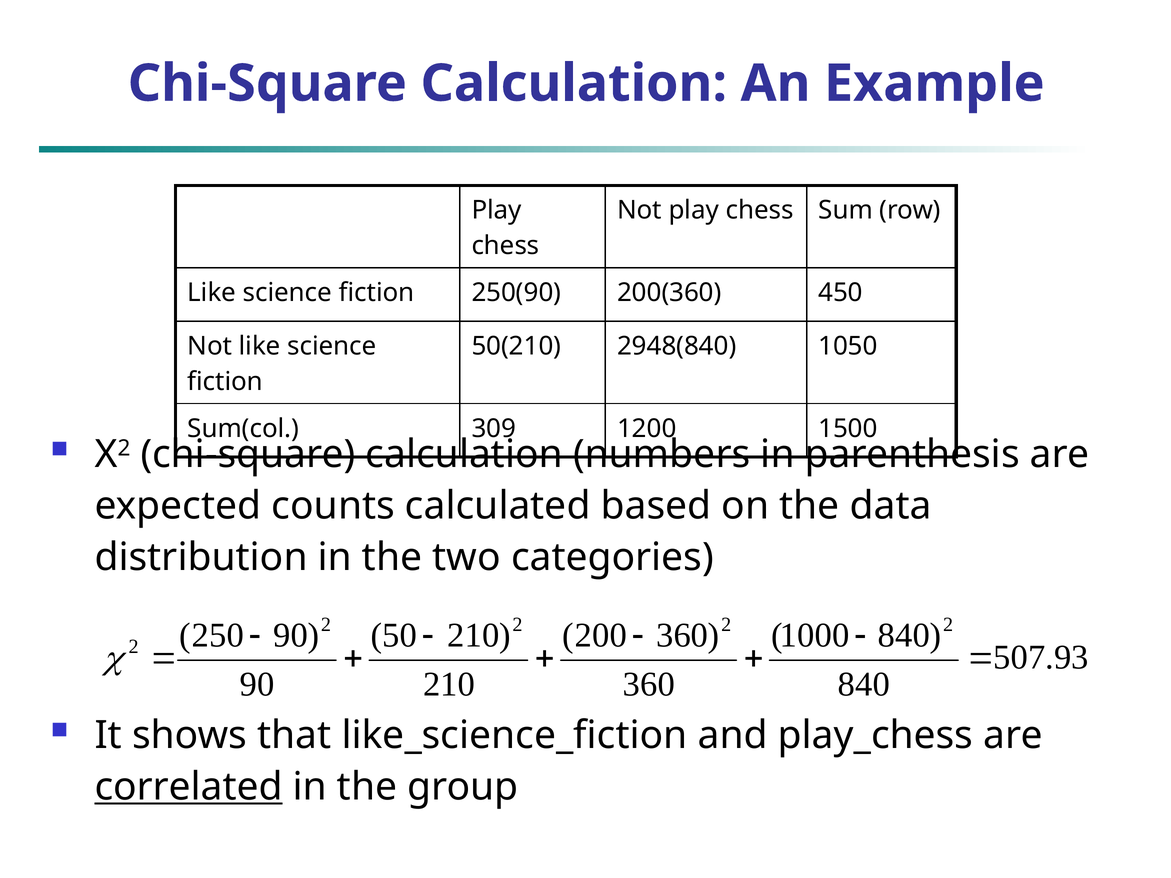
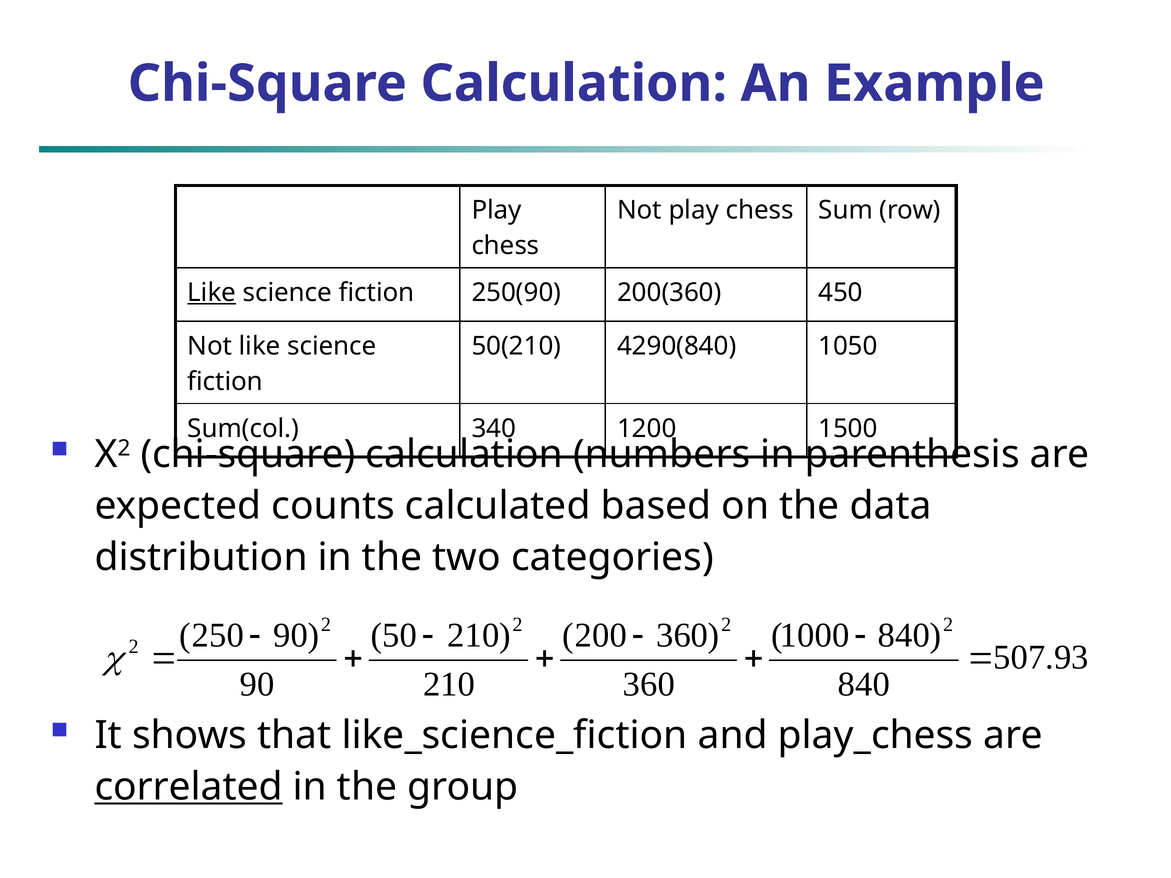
Like underline: none -> present (212, 293)
2948(840: 2948(840 -> 4290(840 (677, 346)
309: 309 -> 340 (494, 429)
